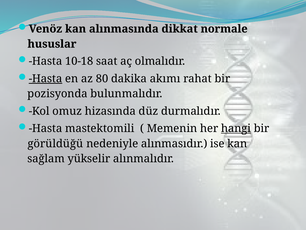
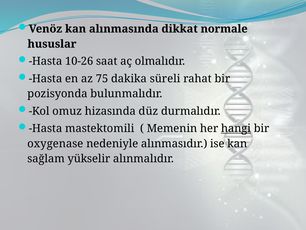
10-18: 10-18 -> 10-26 (79, 61)
Hasta underline: present -> none (46, 79)
80: 80 -> 75 (102, 79)
akımı: akımı -> süreli (165, 79)
görüldüğü: görüldüğü -> oxygenase (55, 143)
